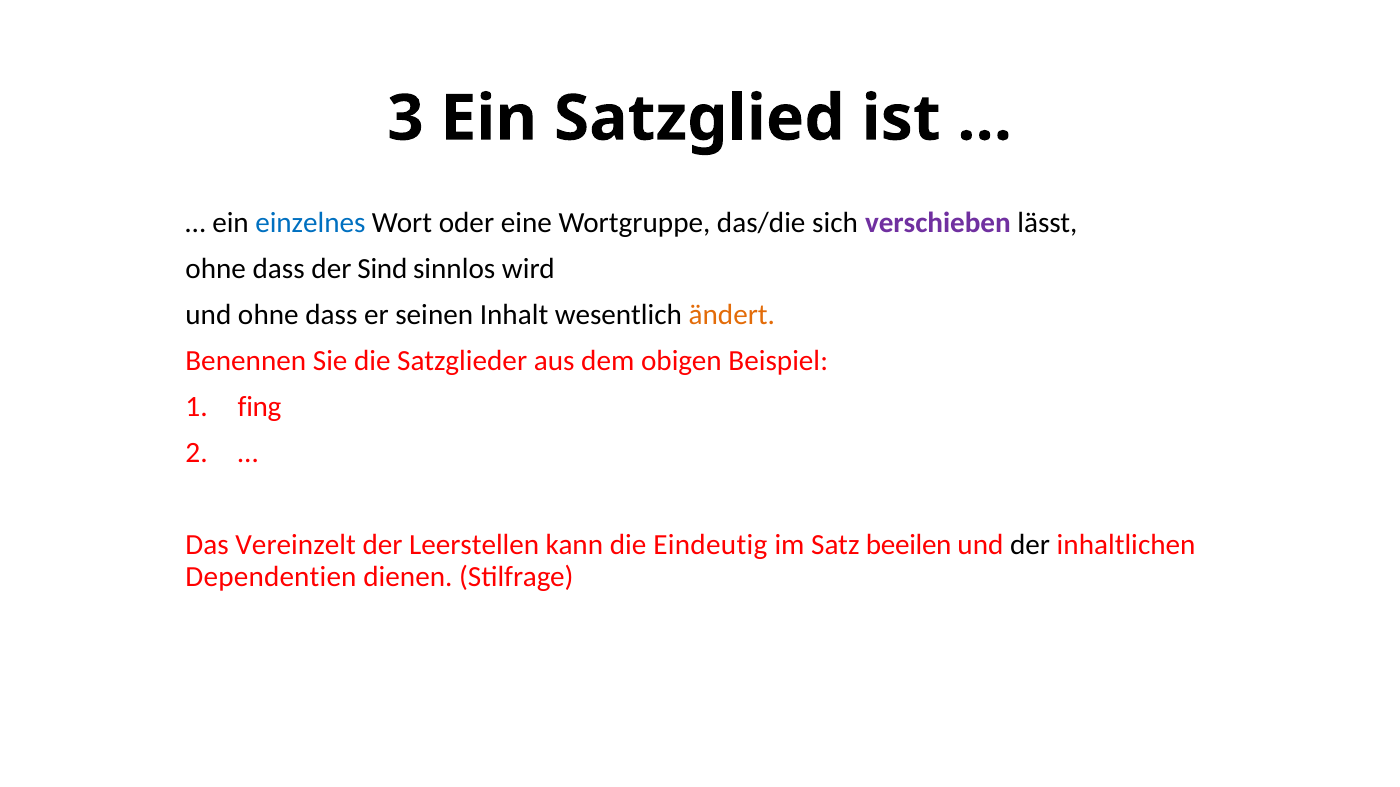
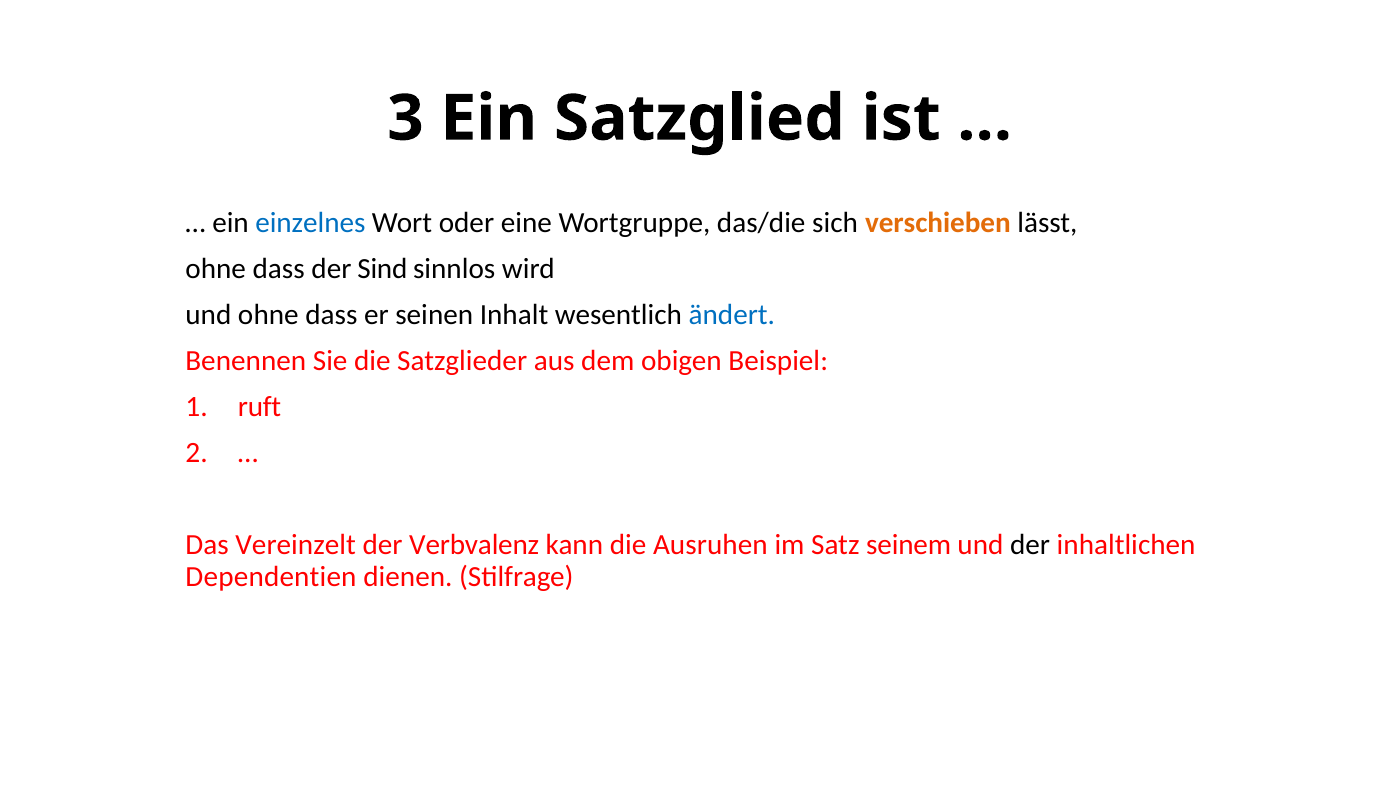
verschieben colour: purple -> orange (938, 223)
ändert colour: orange -> blue (732, 315)
fing: fing -> ruft (260, 407)
Leerstellen: Leerstellen -> Verbvalenz (474, 545)
Eindeutig: Eindeutig -> Ausruhen (710, 545)
beeilen: beeilen -> seinem (909, 545)
